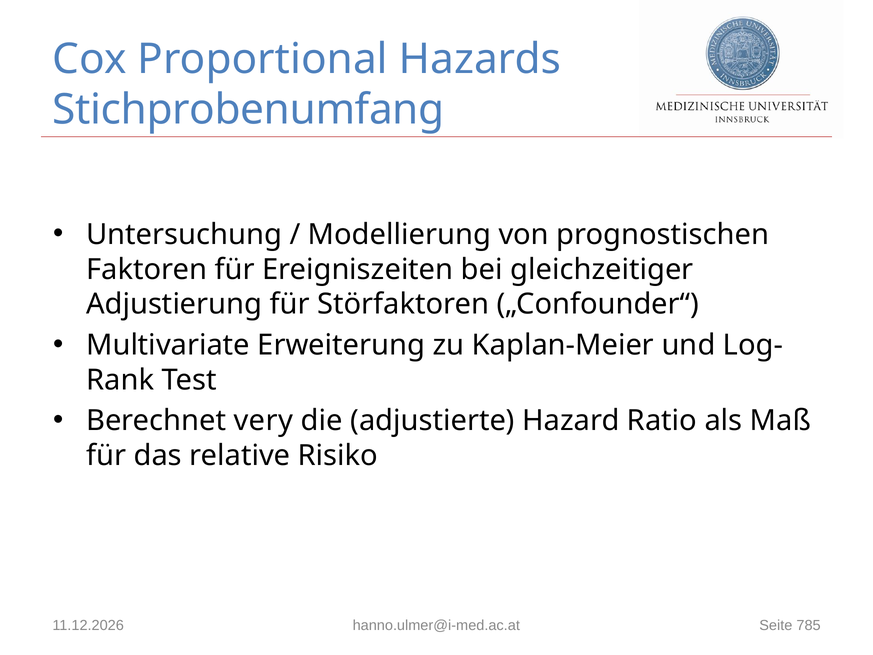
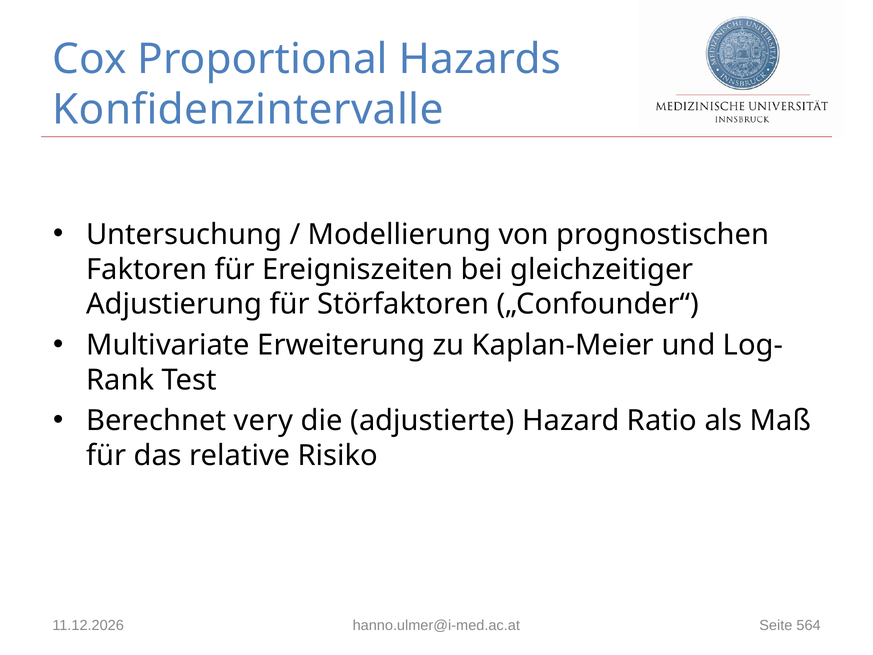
Stichprobenumfang: Stichprobenumfang -> Konfidenzintervalle (248, 110)
785: 785 -> 564 (809, 625)
